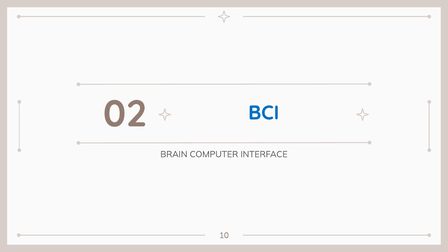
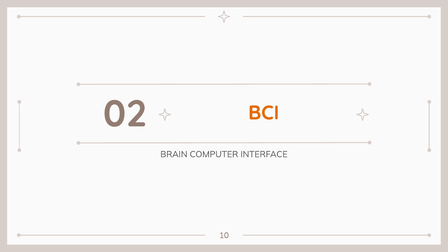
BCI colour: blue -> orange (264, 113)
